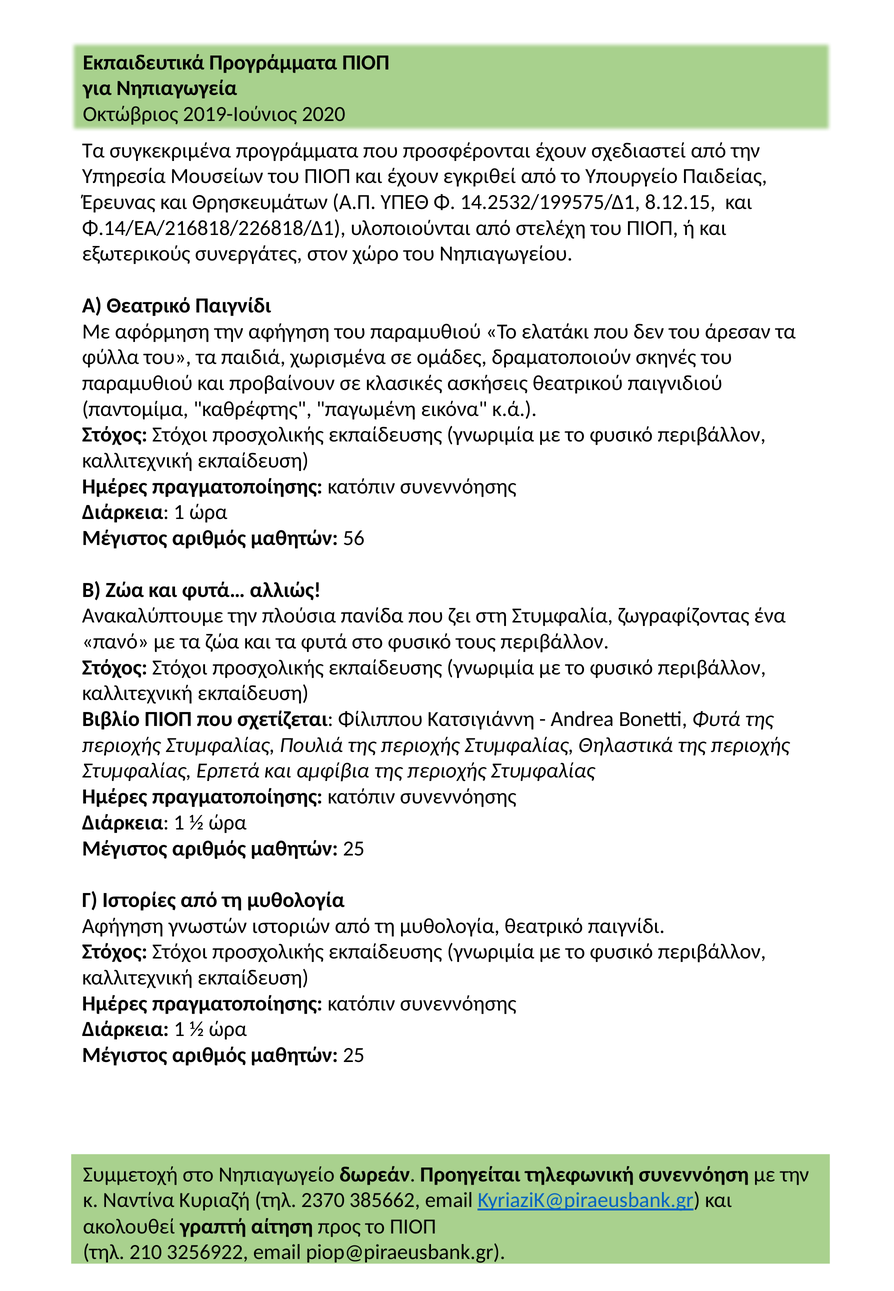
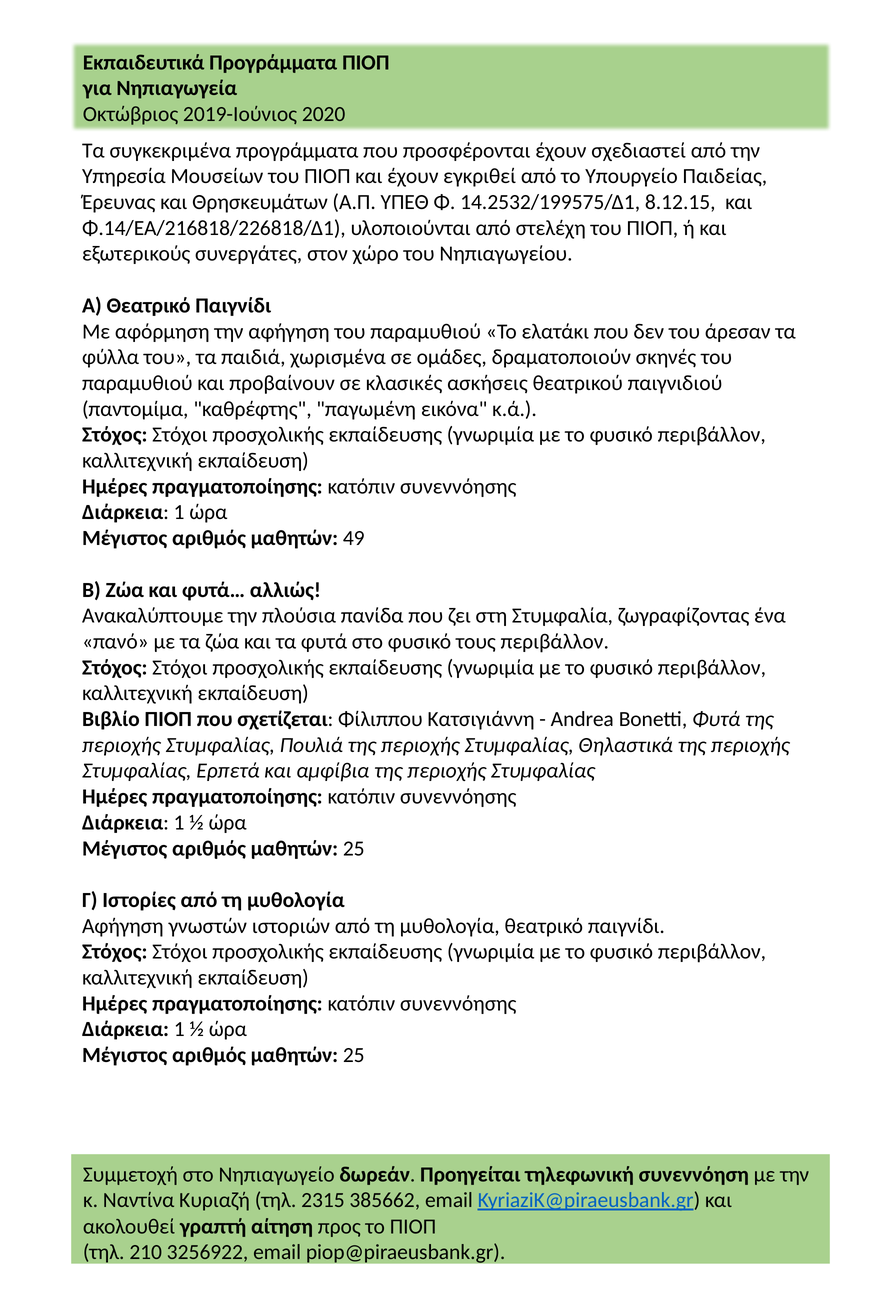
56: 56 -> 49 (354, 538)
2370: 2370 -> 2315 (323, 1201)
